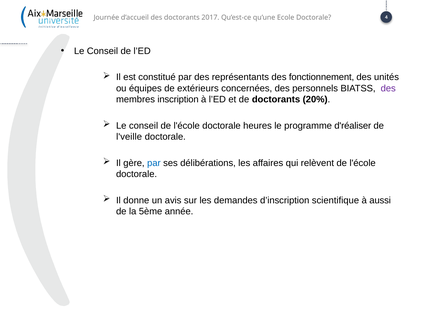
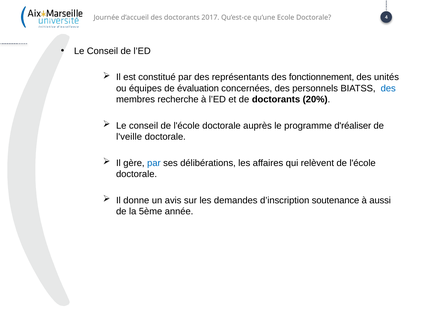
extérieurs: extérieurs -> évaluation (198, 89)
des colour: purple -> blue (388, 89)
inscription: inscription -> recherche (178, 100)
heures: heures -> auprès (258, 126)
scientifique: scientifique -> soutenance (336, 201)
